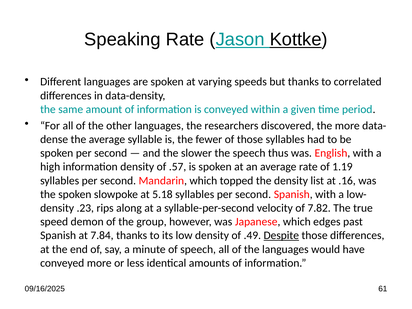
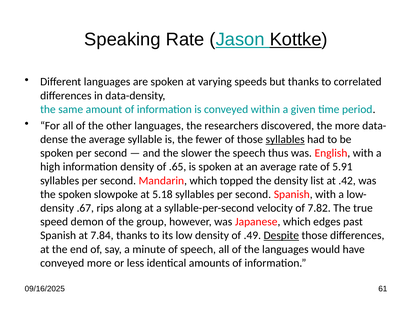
syllables underline: none -> present (285, 139)
.57: .57 -> .65 (178, 167)
1.19: 1.19 -> 5.91 (342, 167)
.16: .16 -> .42 (347, 181)
.23: .23 -> .67 (85, 208)
